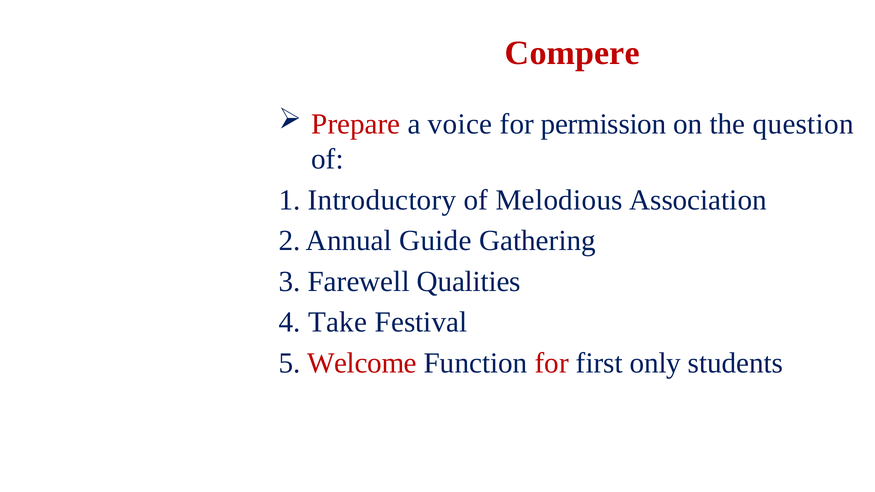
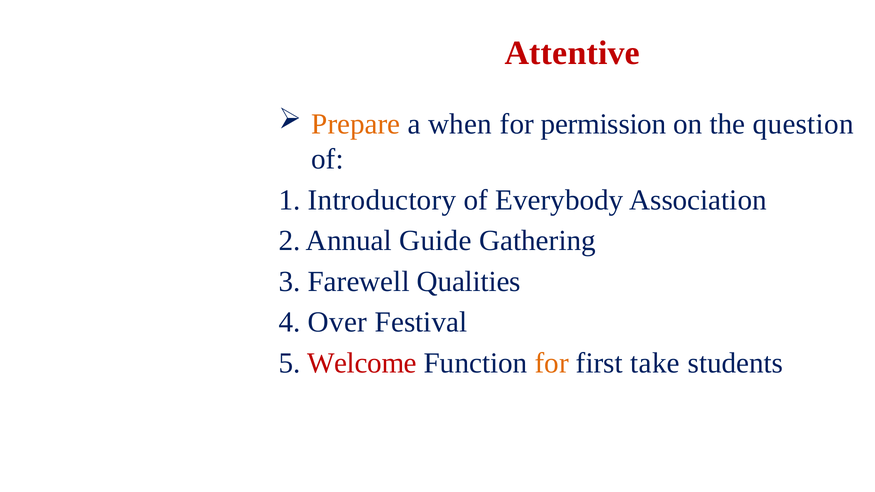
Compere: Compere -> Attentive (572, 53)
Prepare colour: red -> orange (356, 124)
voice: voice -> when (460, 124)
Melodious: Melodious -> Everybody (559, 200)
Take: Take -> Over (338, 322)
for colour: red -> orange (552, 363)
only: only -> take (655, 363)
